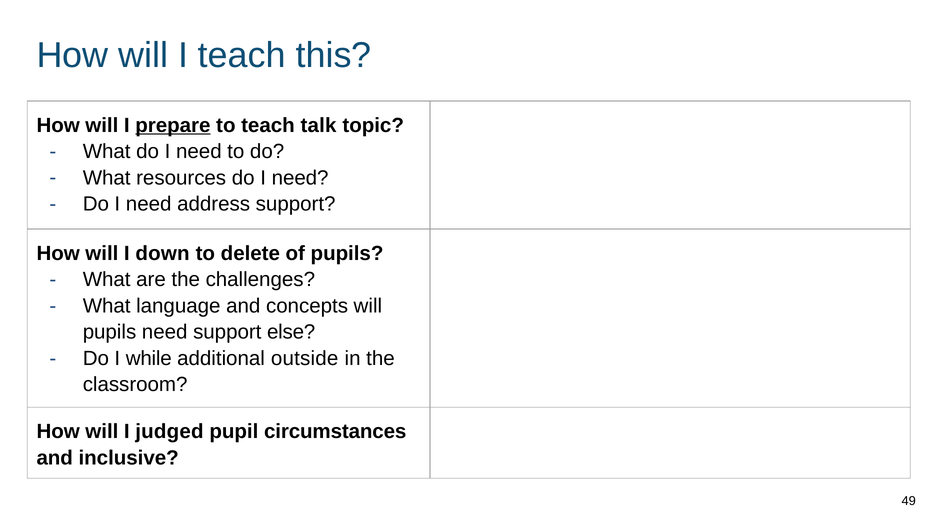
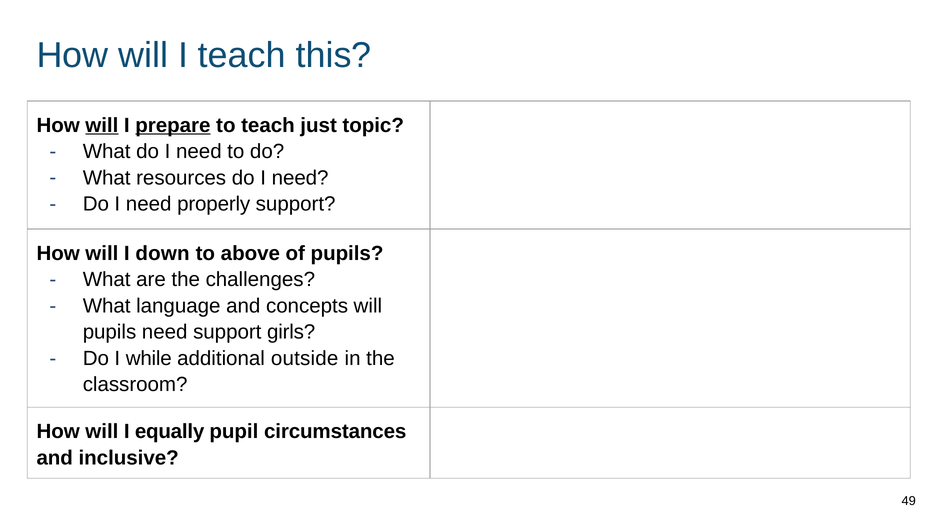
will underline: none -> present (102, 125)
talk: talk -> just (319, 125)
address: address -> properly (214, 204)
delete: delete -> above (250, 254)
else: else -> girls (291, 332)
judged: judged -> equally (170, 432)
